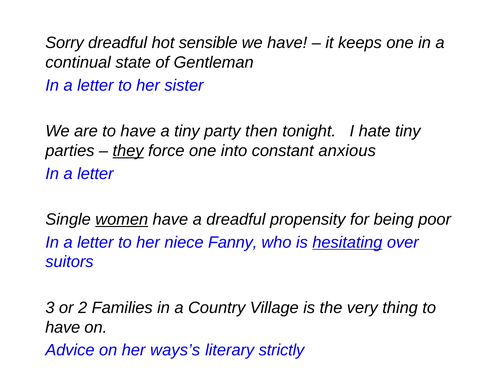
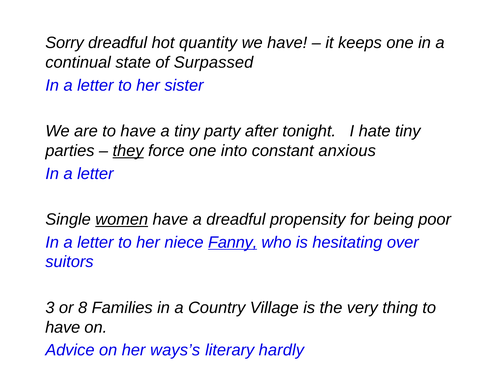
sensible: sensible -> quantity (208, 43)
Gentleman: Gentleman -> Surpassed (214, 62)
then: then -> after (261, 131)
Fanny underline: none -> present (233, 242)
hesitating underline: present -> none (347, 242)
2: 2 -> 8 (83, 308)
strictly: strictly -> hardly (281, 350)
